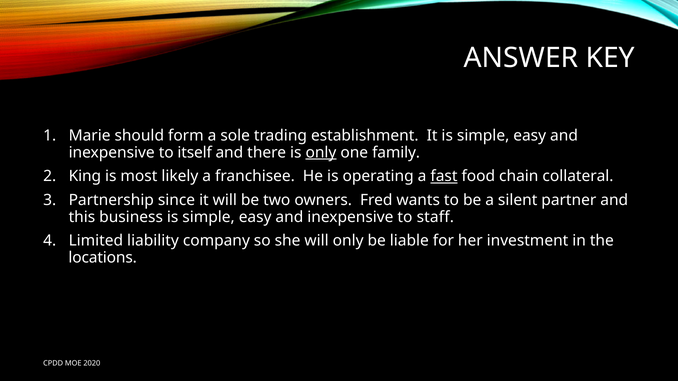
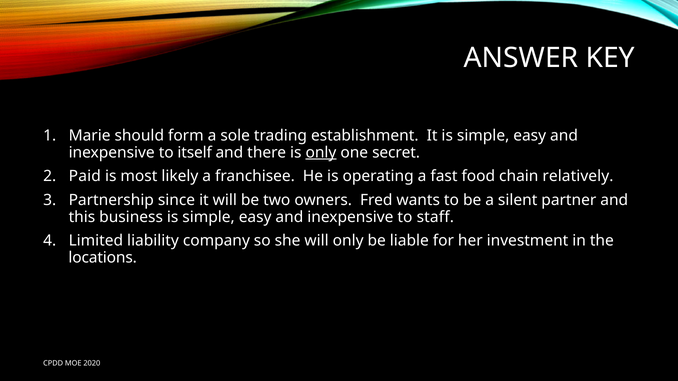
family: family -> secret (396, 153)
King: King -> Paid (85, 176)
fast underline: present -> none (444, 176)
collateral: collateral -> relatively (578, 176)
